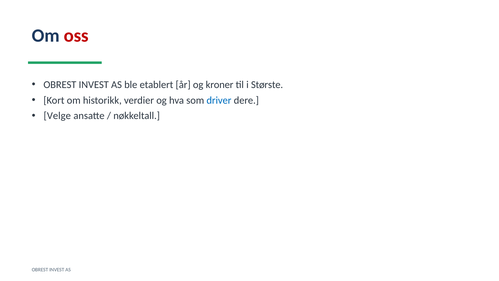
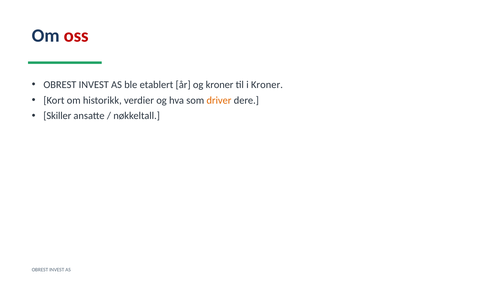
i Største: Største -> Kroner (267, 85)
driver colour: blue -> orange (219, 100)
Velge: Velge -> Skiller (57, 116)
